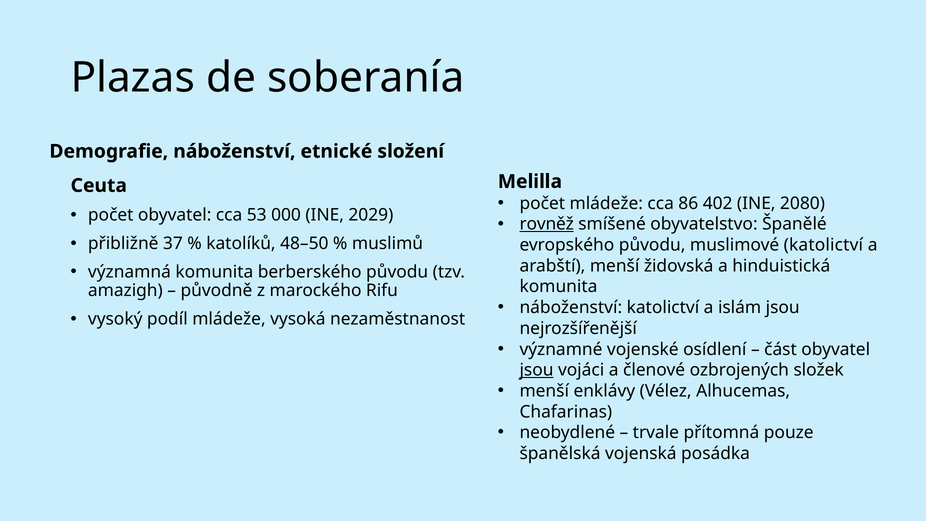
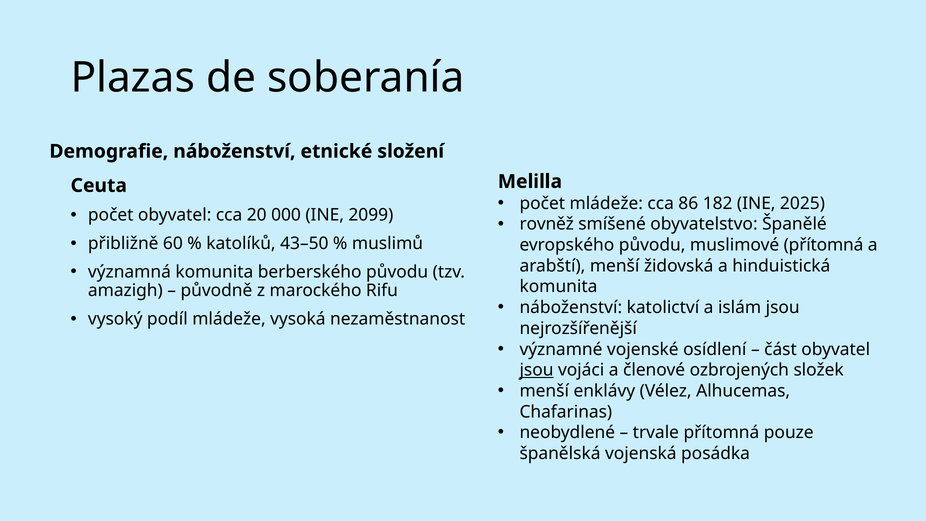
402: 402 -> 182 (718, 203)
2080: 2080 -> 2025 (802, 203)
53: 53 -> 20 (257, 215)
2029: 2029 -> 2099 (371, 215)
rovněž underline: present -> none (547, 224)
37: 37 -> 60 (173, 243)
48–50: 48–50 -> 43–50 (304, 243)
muslimové katolictví: katolictví -> přítomná (824, 245)
